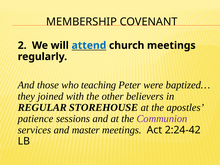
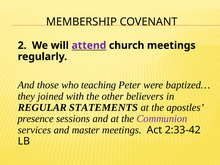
attend colour: blue -> purple (89, 45)
STOREHOUSE: STOREHOUSE -> STATEMENTS (103, 107)
patience: patience -> presence (36, 119)
2:24-42: 2:24-42 -> 2:33-42 (183, 130)
